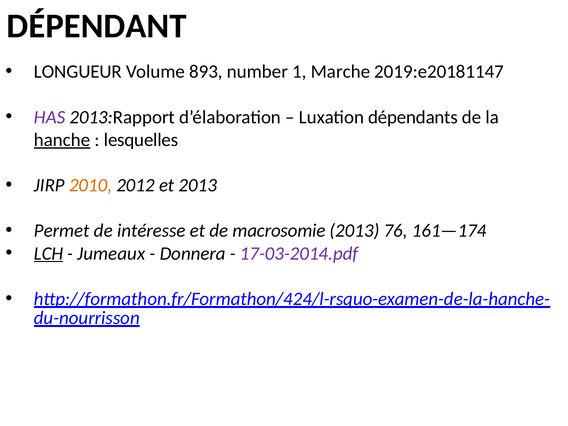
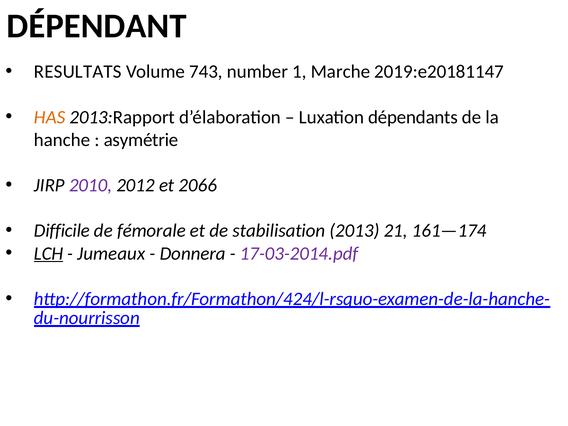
LONGUEUR: LONGUEUR -> RESULTATS (78, 72)
893: 893 -> 743 (206, 72)
HAS colour: purple -> orange (50, 117)
hanche underline: present -> none (62, 140)
lesquelles: lesquelles -> asymétrie (141, 140)
2010 colour: orange -> purple (91, 185)
et 2013: 2013 -> 2066 (198, 185)
Permet: Permet -> Difficile (62, 231)
intéresse: intéresse -> fémorale (151, 231)
macrosomie: macrosomie -> stabilisation (279, 231)
76: 76 -> 21 (396, 231)
